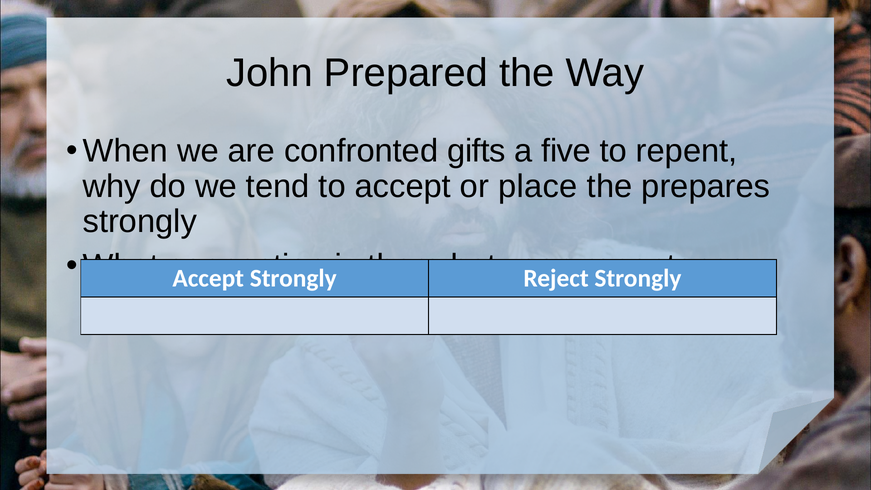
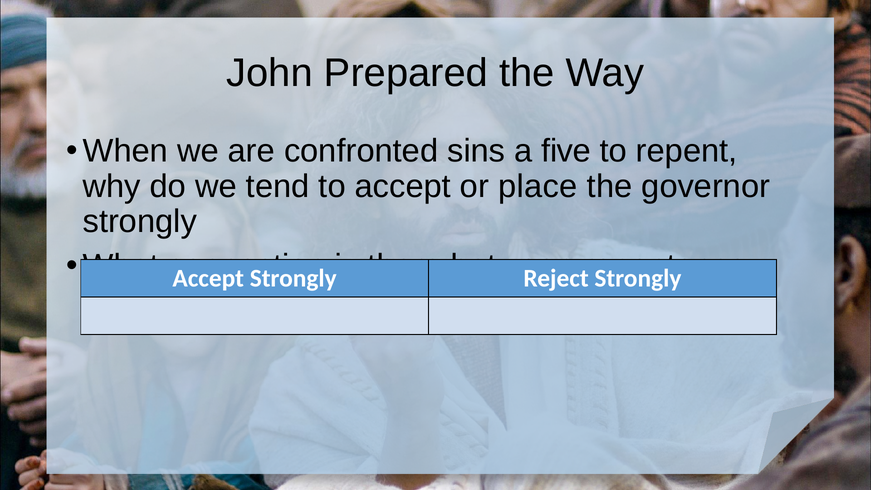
gifts: gifts -> sins (476, 151)
prepares: prepares -> governor (706, 186)
